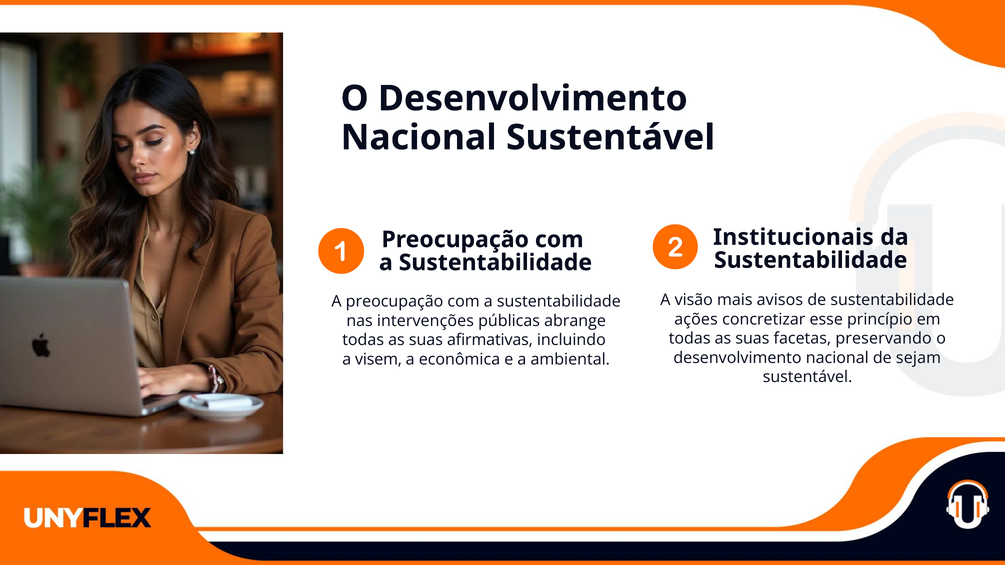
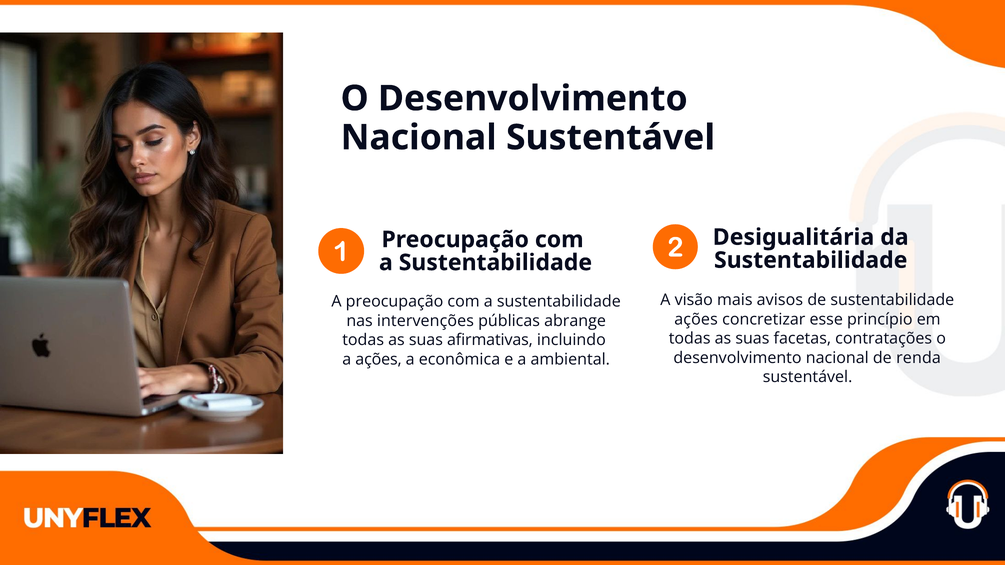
Institucionais: Institucionais -> Desigualitária (794, 237)
preservando: preservando -> contratações (884, 339)
sejam: sejam -> renda (919, 358)
a visem: visem -> ações (379, 360)
